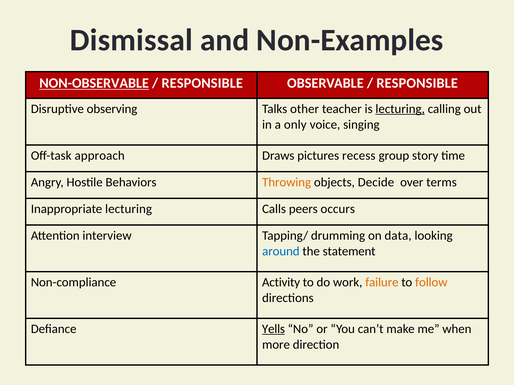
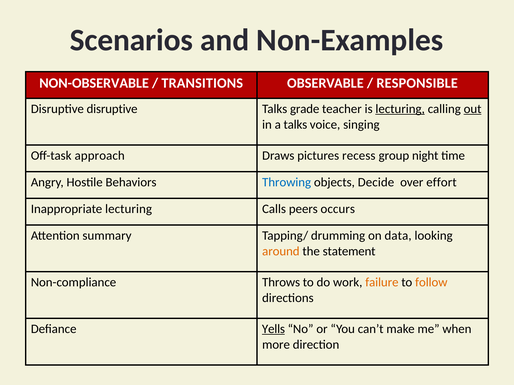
Dismissal: Dismissal -> Scenarios (131, 40)
NON-OBSERVABLE underline: present -> none (94, 83)
RESPONSIBLE: RESPONSIBLE -> TRANSITIONS (202, 83)
Disruptive observing: observing -> disruptive (112, 109)
other: other -> grade (305, 109)
out underline: none -> present (473, 109)
a only: only -> talks (295, 125)
story: story -> night (425, 156)
Throwing colour: orange -> blue (287, 182)
terms: terms -> effort (441, 182)
interview: interview -> summary (107, 236)
around colour: blue -> orange (281, 252)
Activity: Activity -> Throws (281, 283)
